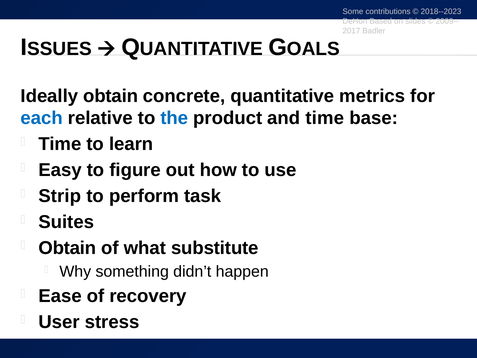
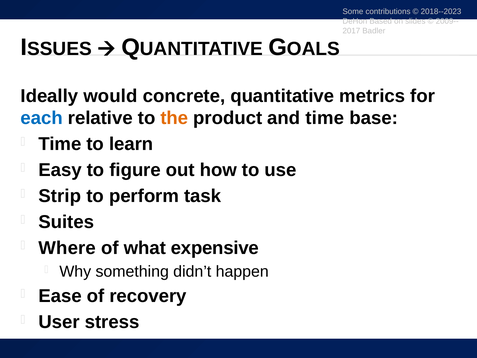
Ideally obtain: obtain -> would (110, 96)
the colour: blue -> orange (174, 118)
Obtain: Obtain -> Where (67, 248)
substitute: substitute -> expensive (215, 248)
